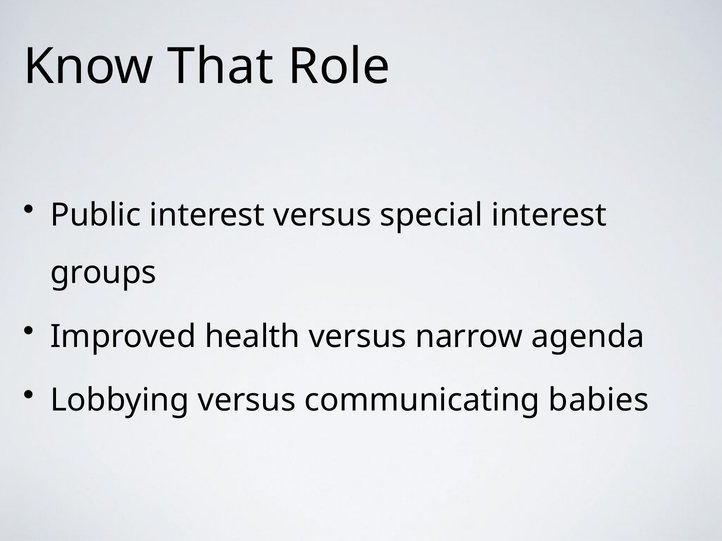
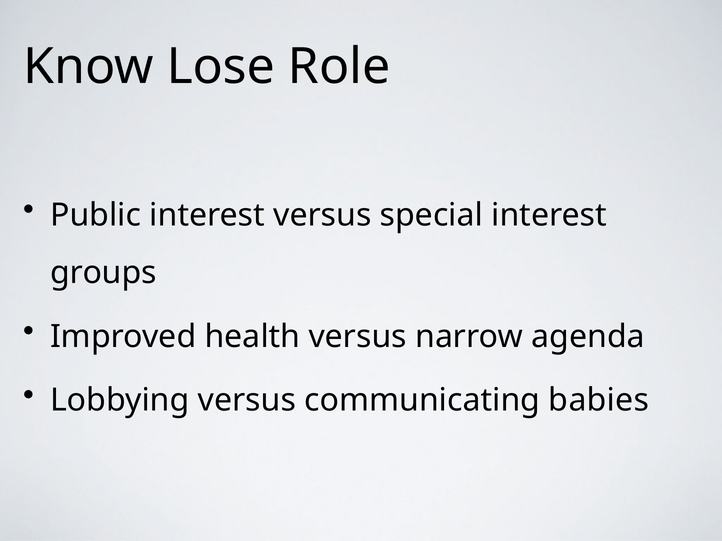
That: That -> Lose (221, 67)
